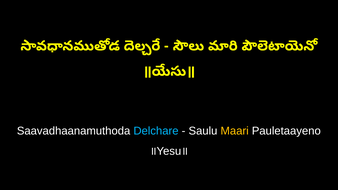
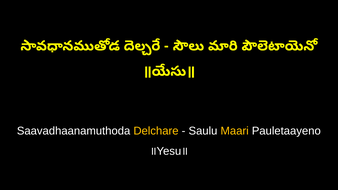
Delchare colour: light blue -> yellow (156, 131)
